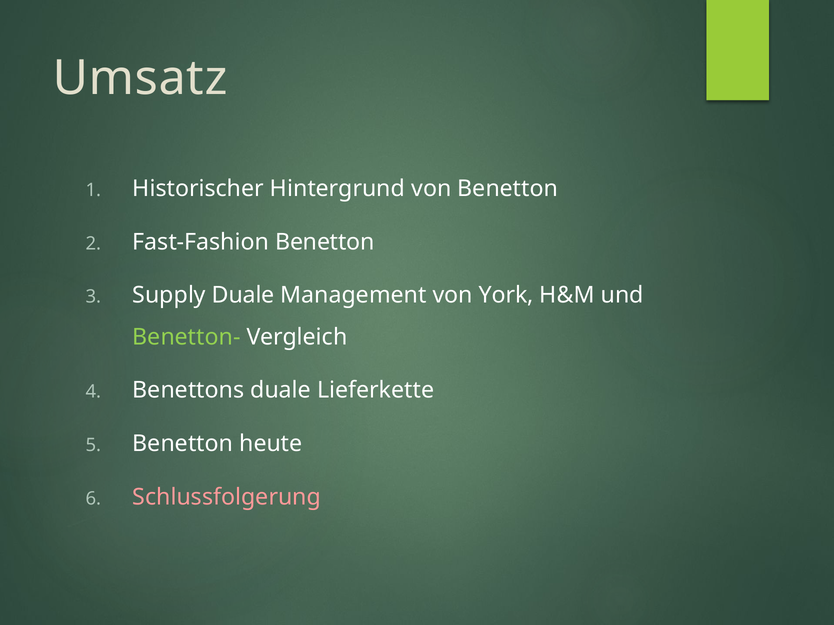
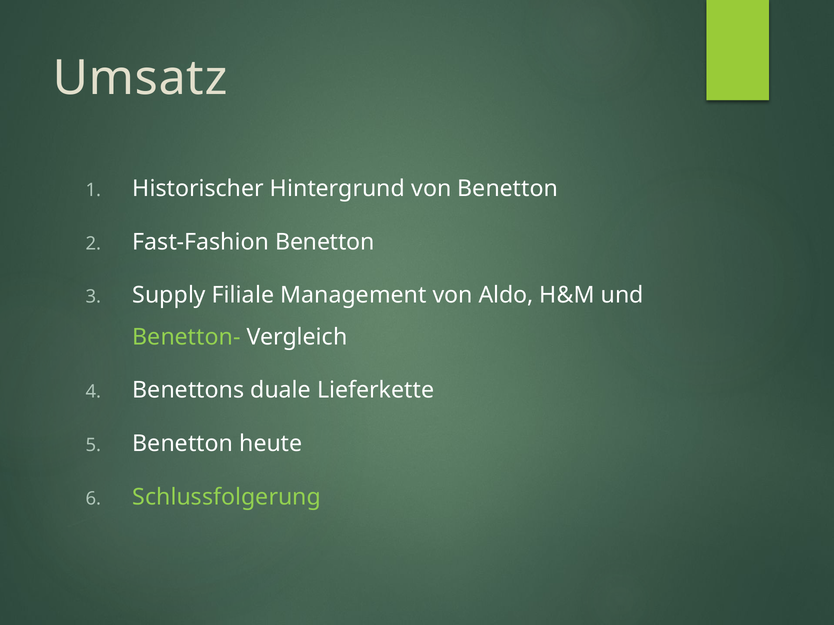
Supply Duale: Duale -> Filiale (243, 295)
York: York -> Aldo (506, 295)
Schlussfolgerung colour: pink -> light green (227, 497)
